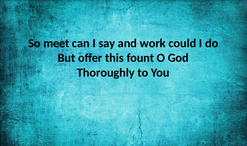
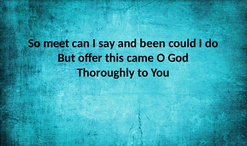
work: work -> been (153, 43)
fount: fount -> came (140, 58)
